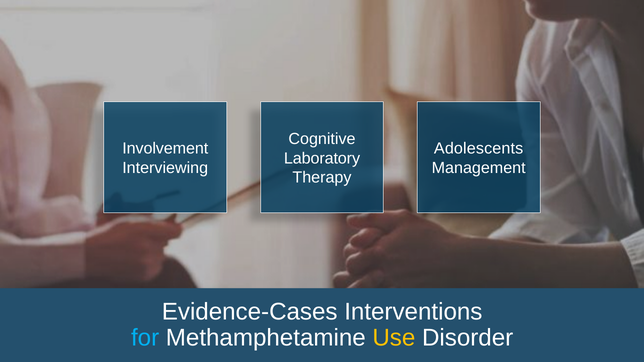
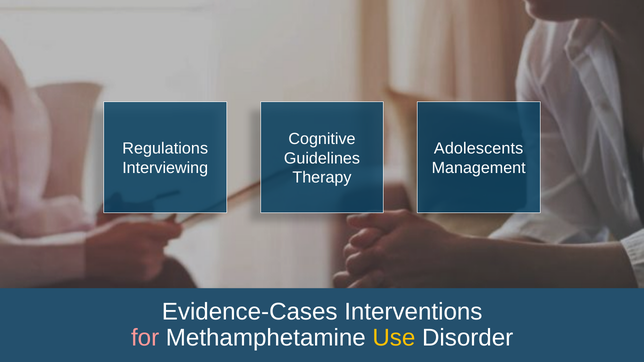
Involvement: Involvement -> Regulations (165, 149)
Laboratory: Laboratory -> Guidelines (322, 158)
for colour: light blue -> pink (145, 338)
